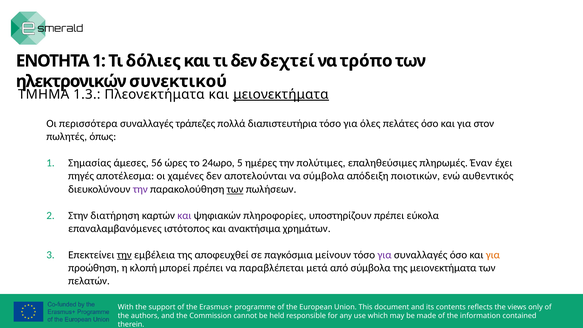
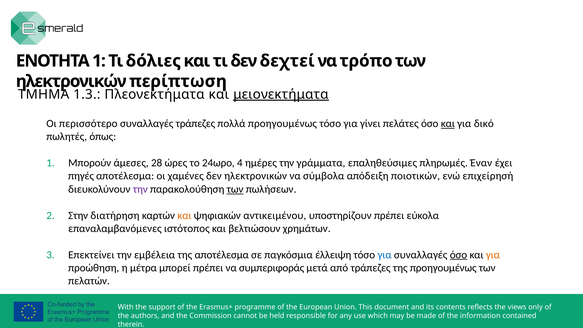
συνεκτικού: συνεκτικού -> περίπτωση (178, 81)
περισσότερα: περισσότερα -> περισσότερο (88, 124)
πολλά διαπιστευτήρια: διαπιστευτήρια -> προηγουμένως (282, 124)
όλες: όλες -> γίνει (370, 124)
και underline: none -> present (448, 124)
στον: στον -> δικό (484, 124)
Σημασίας: Σημασίας -> Μπορούν (90, 163)
56: 56 -> 28 (157, 163)
5: 5 -> 4 (240, 163)
πολύτιμες: πολύτιμες -> γράμματα (321, 163)
δεν αποτελούνται: αποτελούνται -> ηλεκτρονικών (256, 176)
αυθεντικός: αυθεντικός -> επιχείρησή (488, 176)
και colour: purple -> orange (184, 215)
πληροφορίες: πληροφορίες -> αντικειμένου (275, 215)
ανακτήσιμα: ανακτήσιμα -> βελτιώσουν (254, 228)
την underline: present -> none (124, 255)
της αποφευχθεί: αποφευχθεί -> αποτέλεσμα (222, 255)
μείνουν: μείνουν -> έλλειψη (333, 255)
για colour: purple -> blue (385, 255)
όσο underline: none -> present (459, 255)
κλοπή: κλοπή -> μέτρα (143, 268)
παραβλέπεται: παραβλέπεται -> συμπεριφοράς (272, 268)
από σύμβολα: σύμβολα -> τράπεζες (371, 268)
της μειονεκτήματα: μειονεκτήματα -> προηγουμένως (443, 268)
